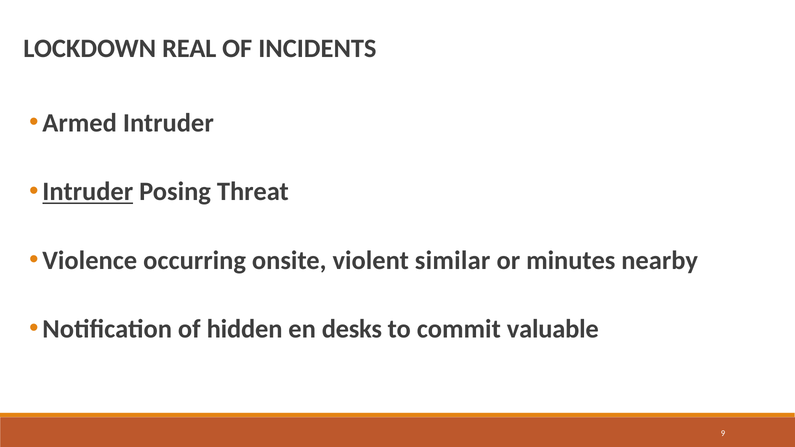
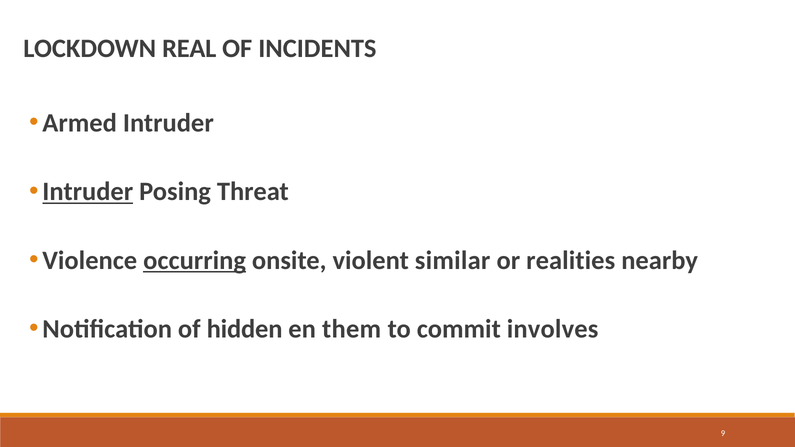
occurring underline: none -> present (195, 260)
minutes: minutes -> realities (571, 260)
desks: desks -> them (352, 329)
valuable: valuable -> involves (553, 329)
